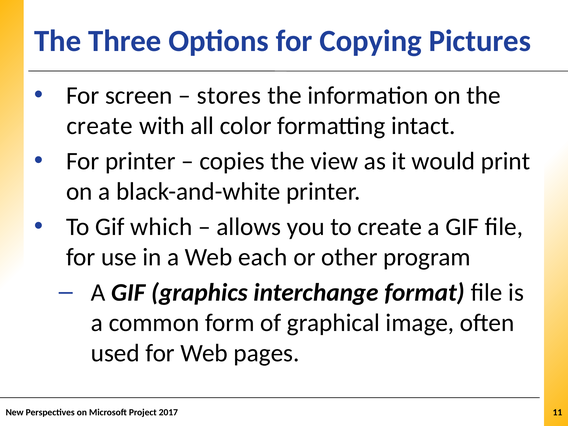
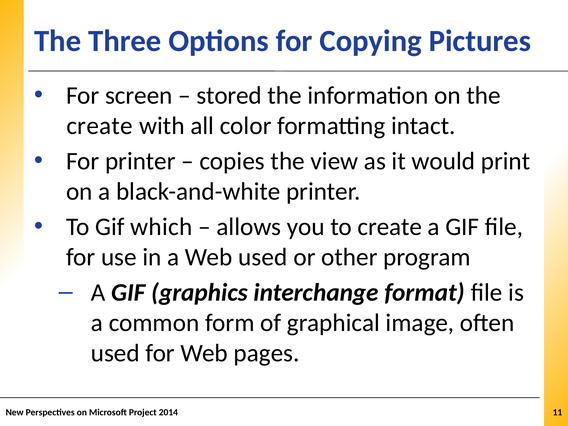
stores: stores -> stored (229, 96)
Web each: each -> used (263, 257)
2017: 2017 -> 2014 (168, 412)
